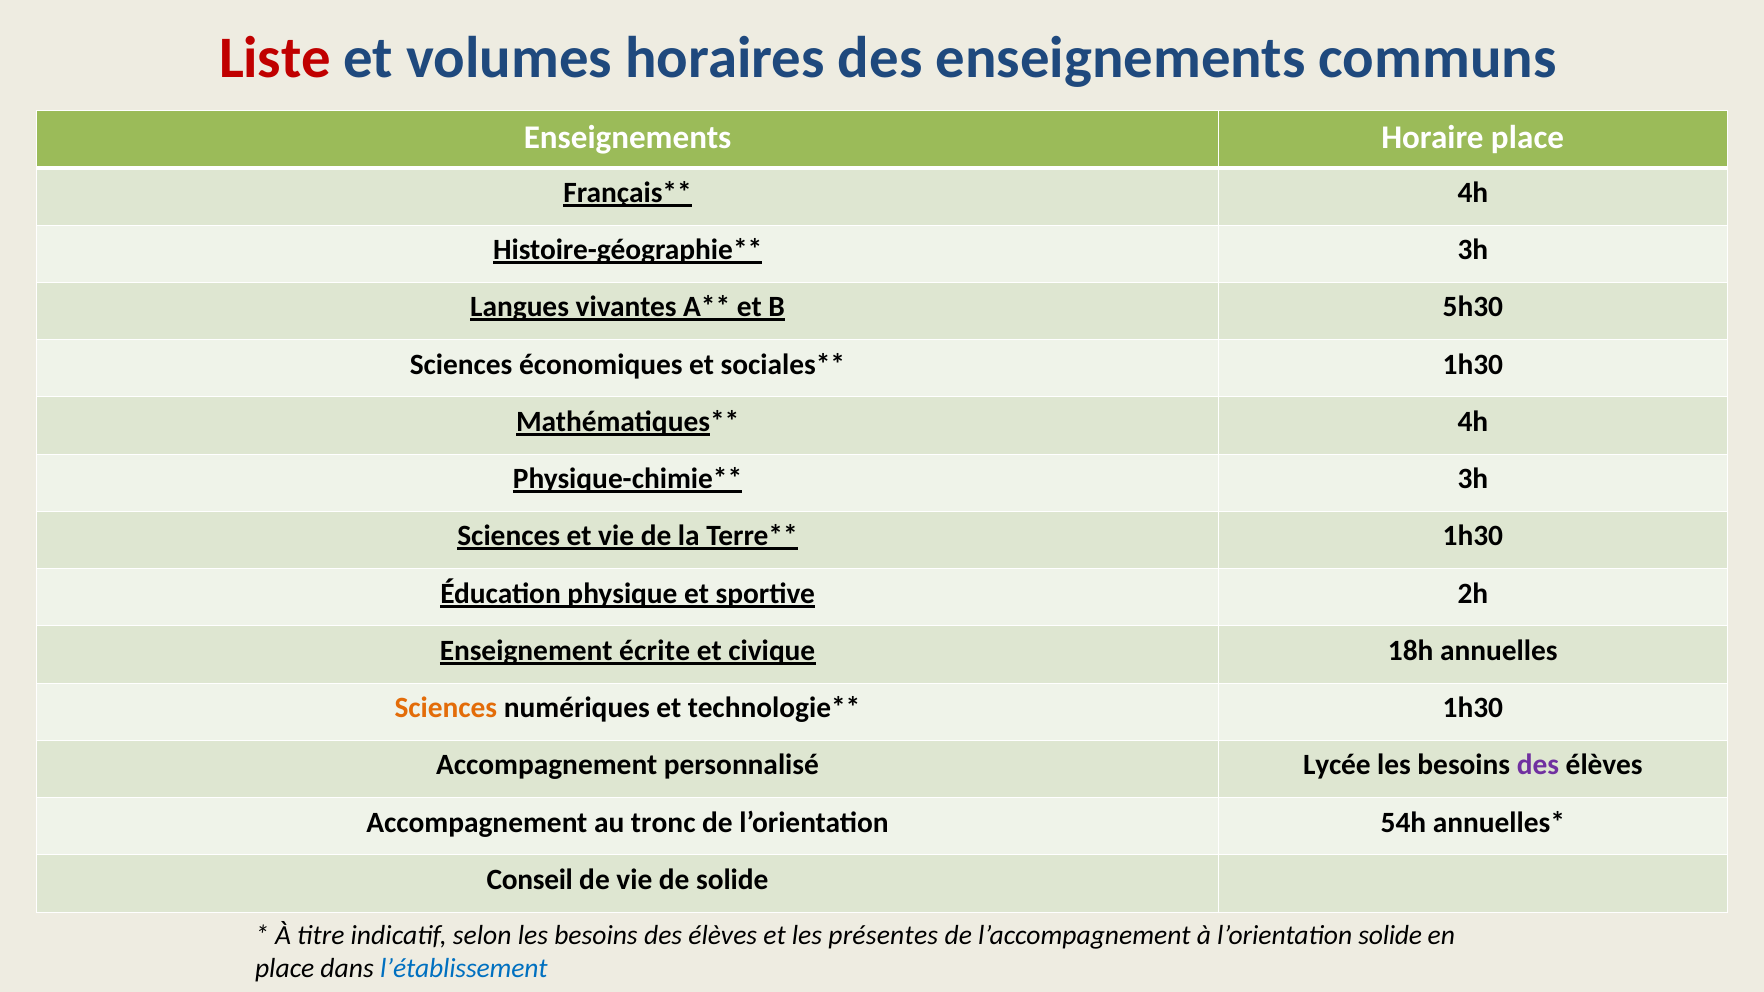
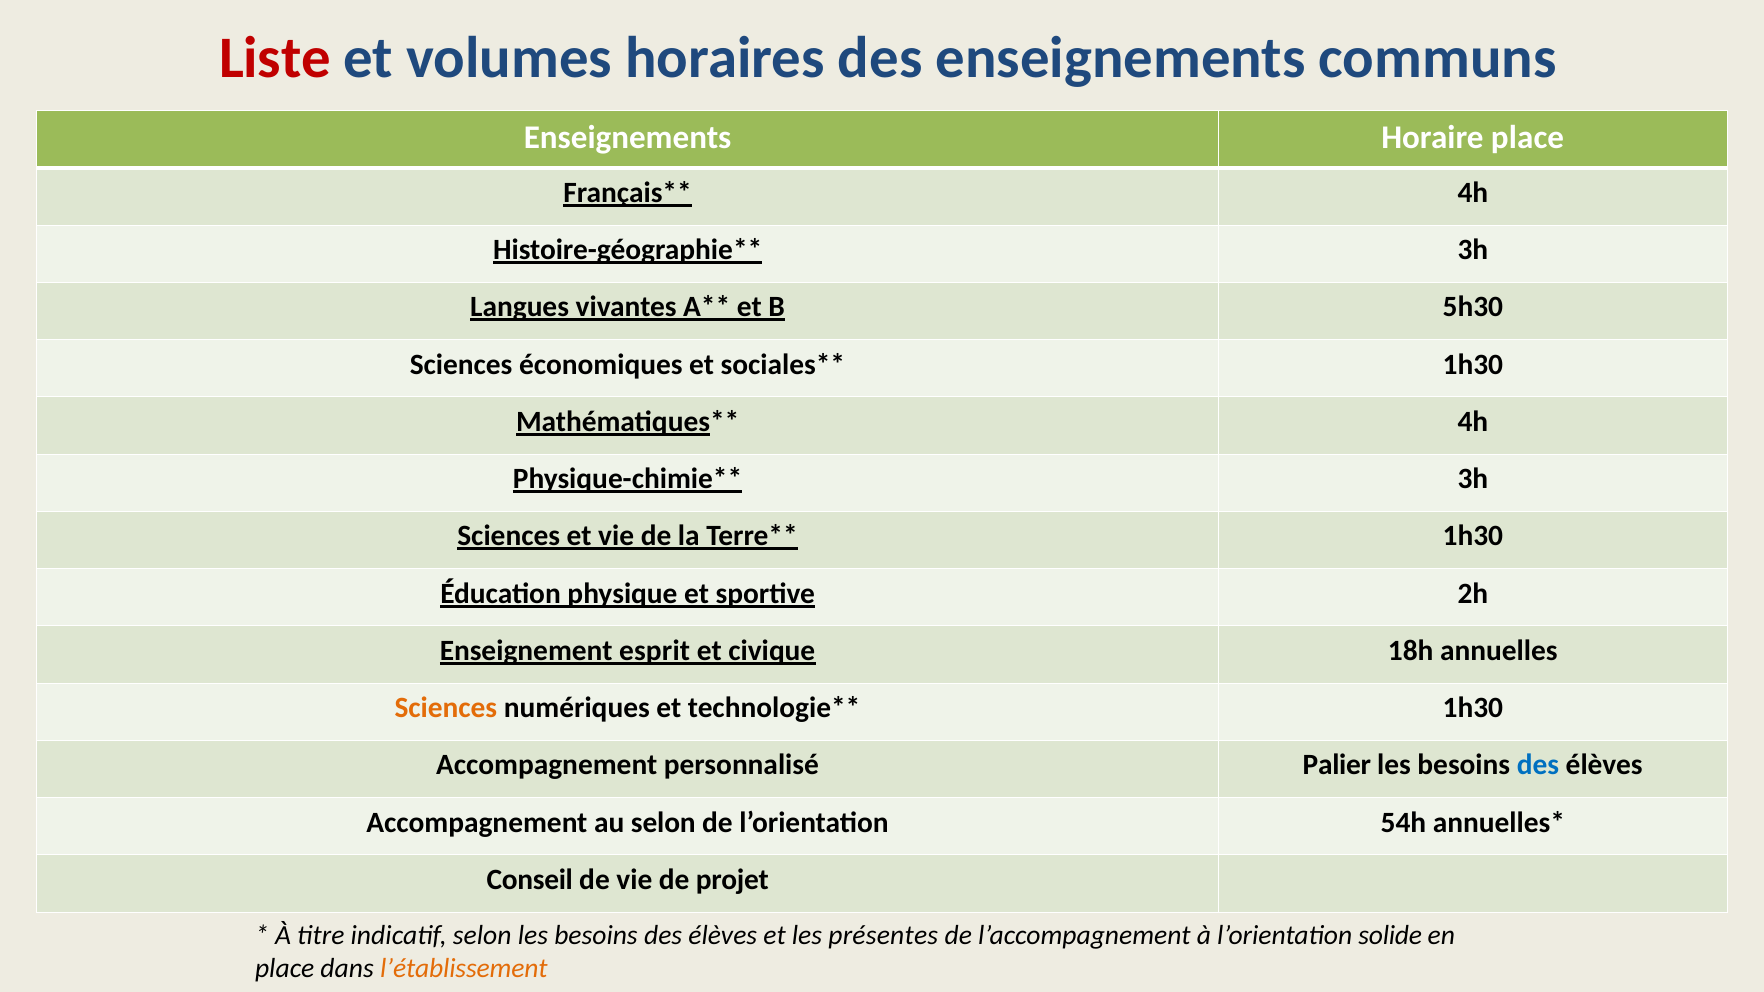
écrite: écrite -> esprit (655, 651)
Lycée: Lycée -> Palier (1337, 765)
des colour: purple -> blue (1538, 765)
au tronc: tronc -> selon (663, 823)
de solide: solide -> projet (732, 880)
l’établissement colour: blue -> orange (464, 969)
